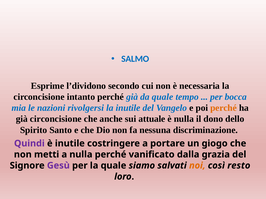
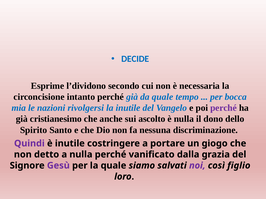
SALMO: SALMO -> DECIDE (135, 59)
perché colour: orange -> purple (223, 108)
già circoncisione: circoncisione -> cristianesimo (56, 119)
attuale: attuale -> ascolto (152, 119)
metti: metti -> detto (47, 155)
noi colour: orange -> purple (197, 166)
resto: resto -> figlio (239, 166)
